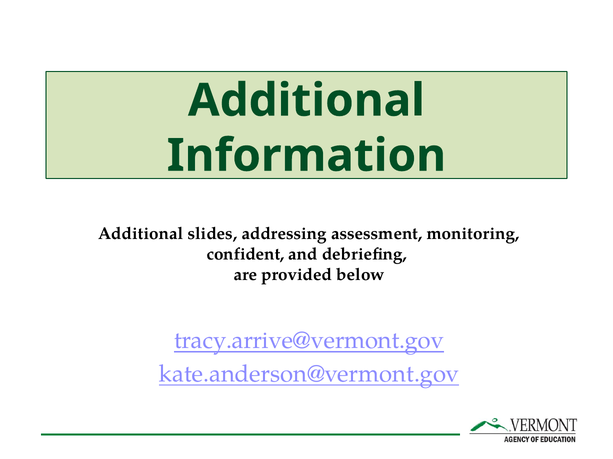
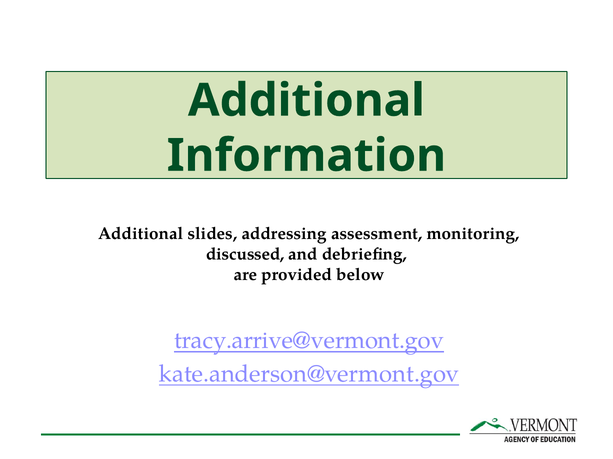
confident: confident -> discussed (245, 255)
